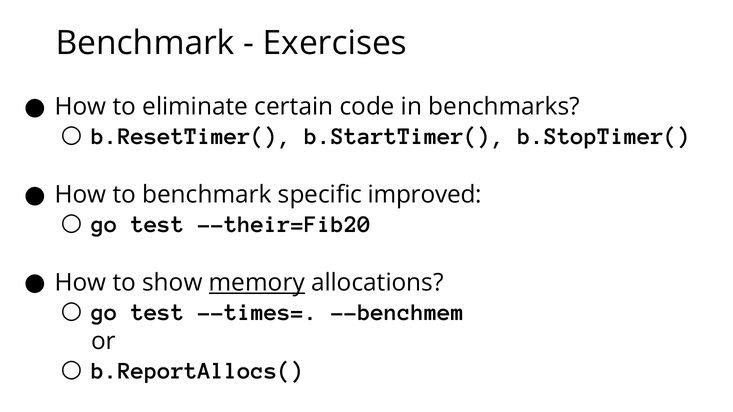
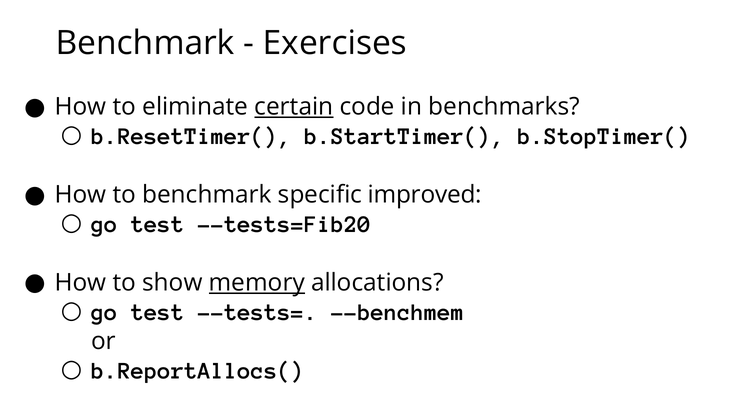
certain underline: none -> present (294, 107)
--their=Fib20: --their=Fib20 -> --tests=Fib20 (284, 224)
--times=: --times= -> --tests= (258, 312)
